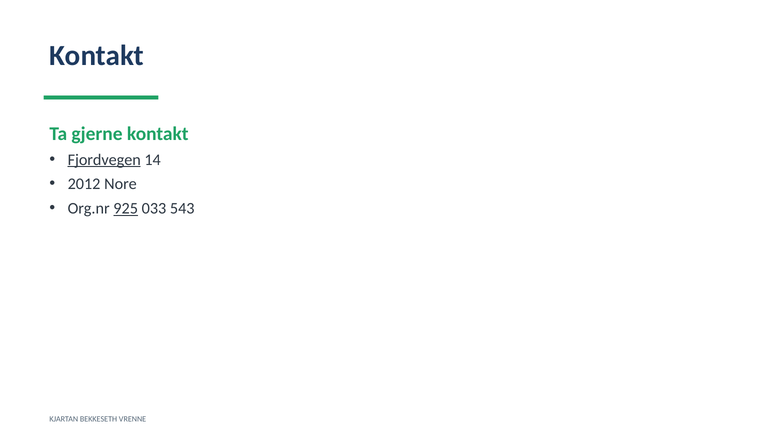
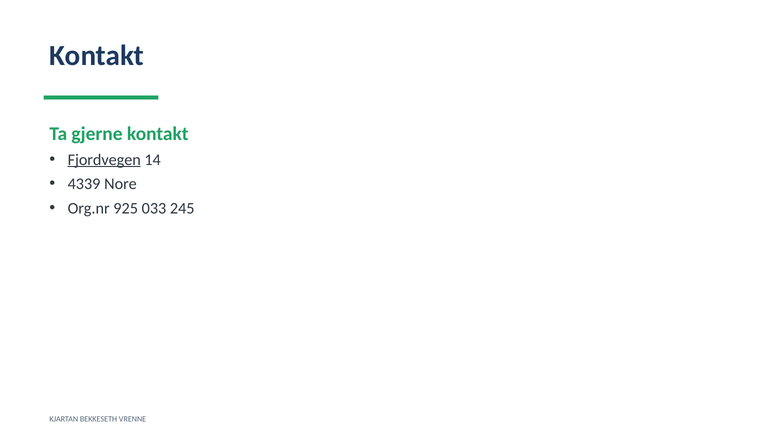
2012: 2012 -> 4339 (84, 184)
925 underline: present -> none (126, 208)
543: 543 -> 245 (182, 208)
